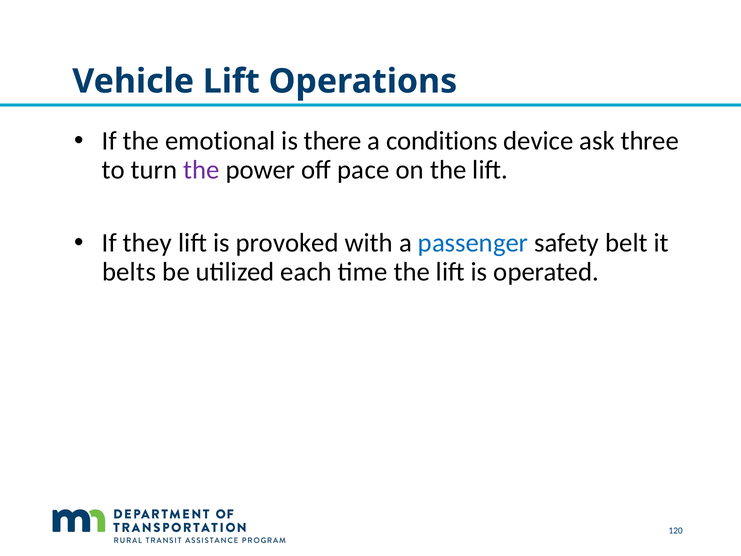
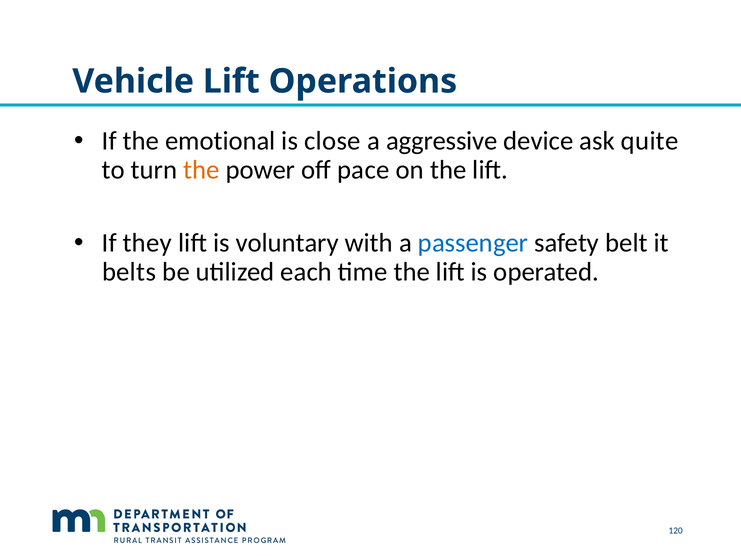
there: there -> close (332, 141)
conditions: conditions -> aggressive (442, 141)
three: three -> quite (650, 141)
the colour: purple -> orange (201, 170)
provoked: provoked -> voluntary (287, 243)
